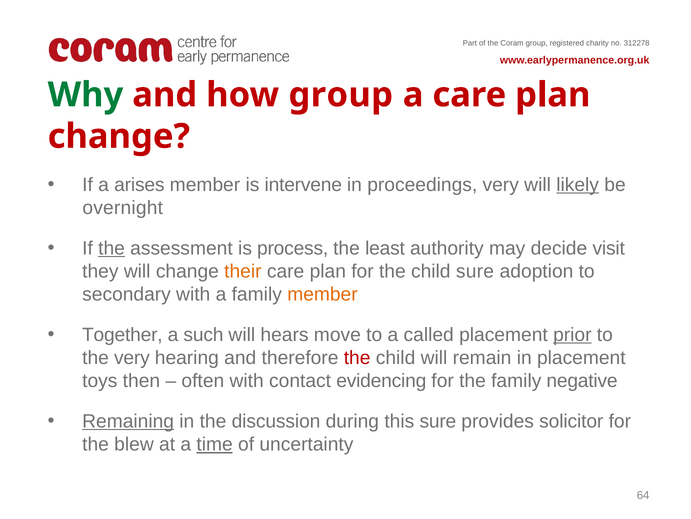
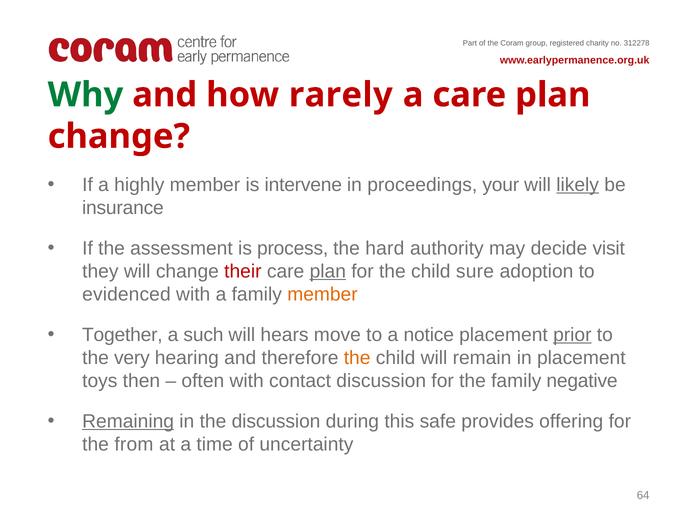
how group: group -> rarely (341, 95)
arises: arises -> highly (139, 185)
proceedings very: very -> your (501, 185)
overnight: overnight -> insurance (123, 208)
the underline: present -> none (112, 248)
least: least -> hard (385, 248)
their colour: orange -> red (243, 271)
plan underline: none -> present (328, 271)
secondary: secondary -> evidenced (126, 294)
called: called -> notice (429, 334)
the colour: red -> orange (357, 357)
contact evidencing: evidencing -> discussion (381, 380)
this sure: sure -> safe (438, 421)
solicitor: solicitor -> offering (571, 421)
blew: blew -> from (134, 444)
time underline: present -> none (215, 444)
